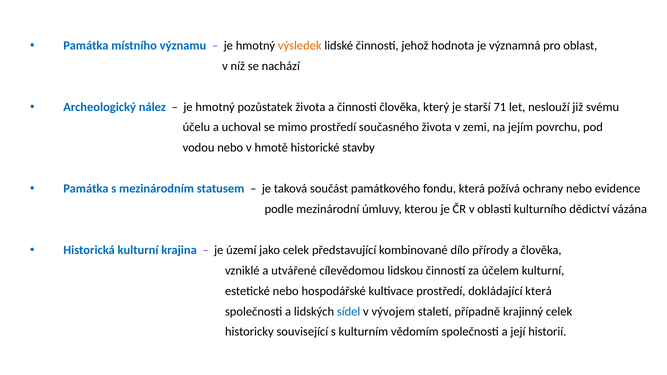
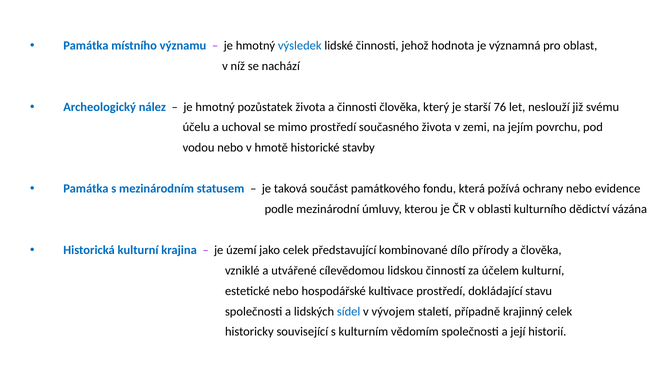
výsledek colour: orange -> blue (300, 46)
71: 71 -> 76 (500, 107)
dokládající která: která -> stavu (539, 291)
